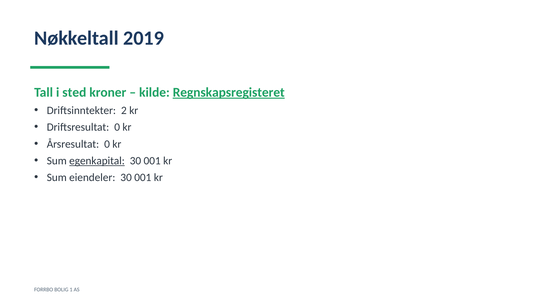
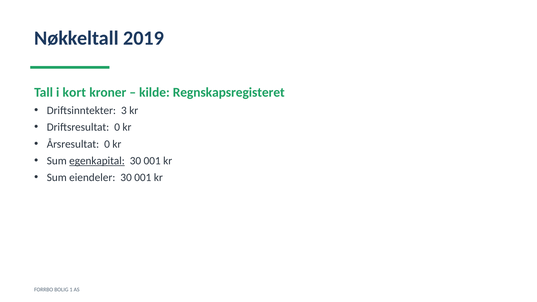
sted: sted -> kort (74, 92)
Regnskapsregisteret underline: present -> none (229, 92)
2: 2 -> 3 (124, 110)
